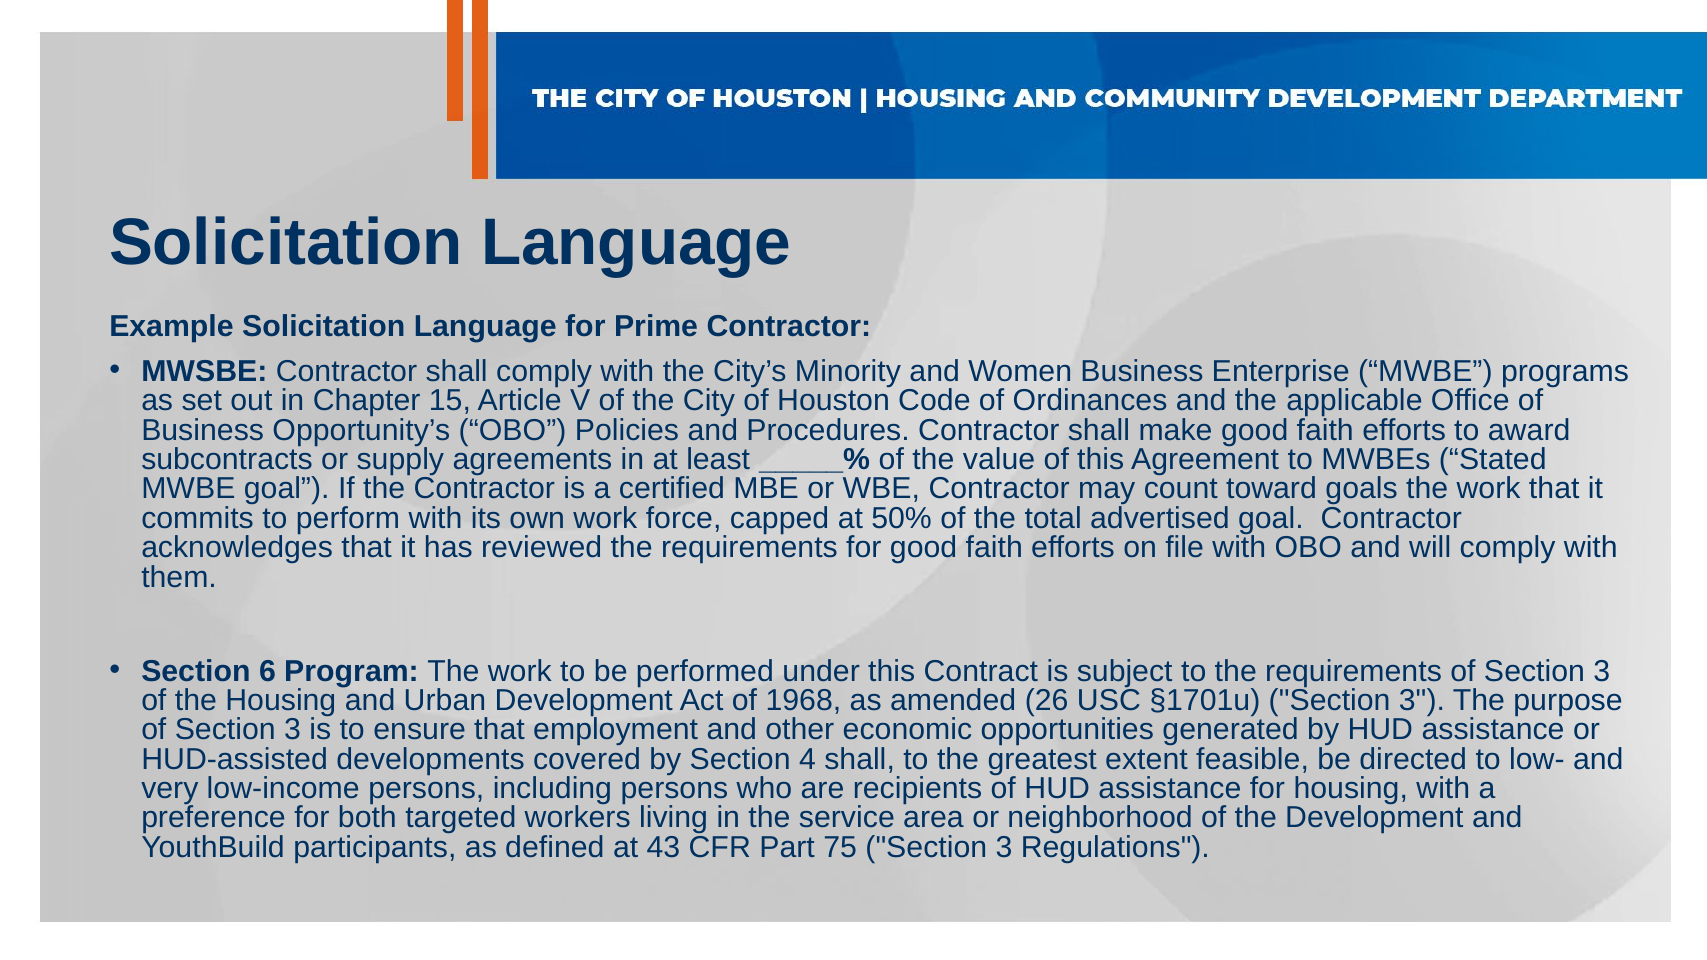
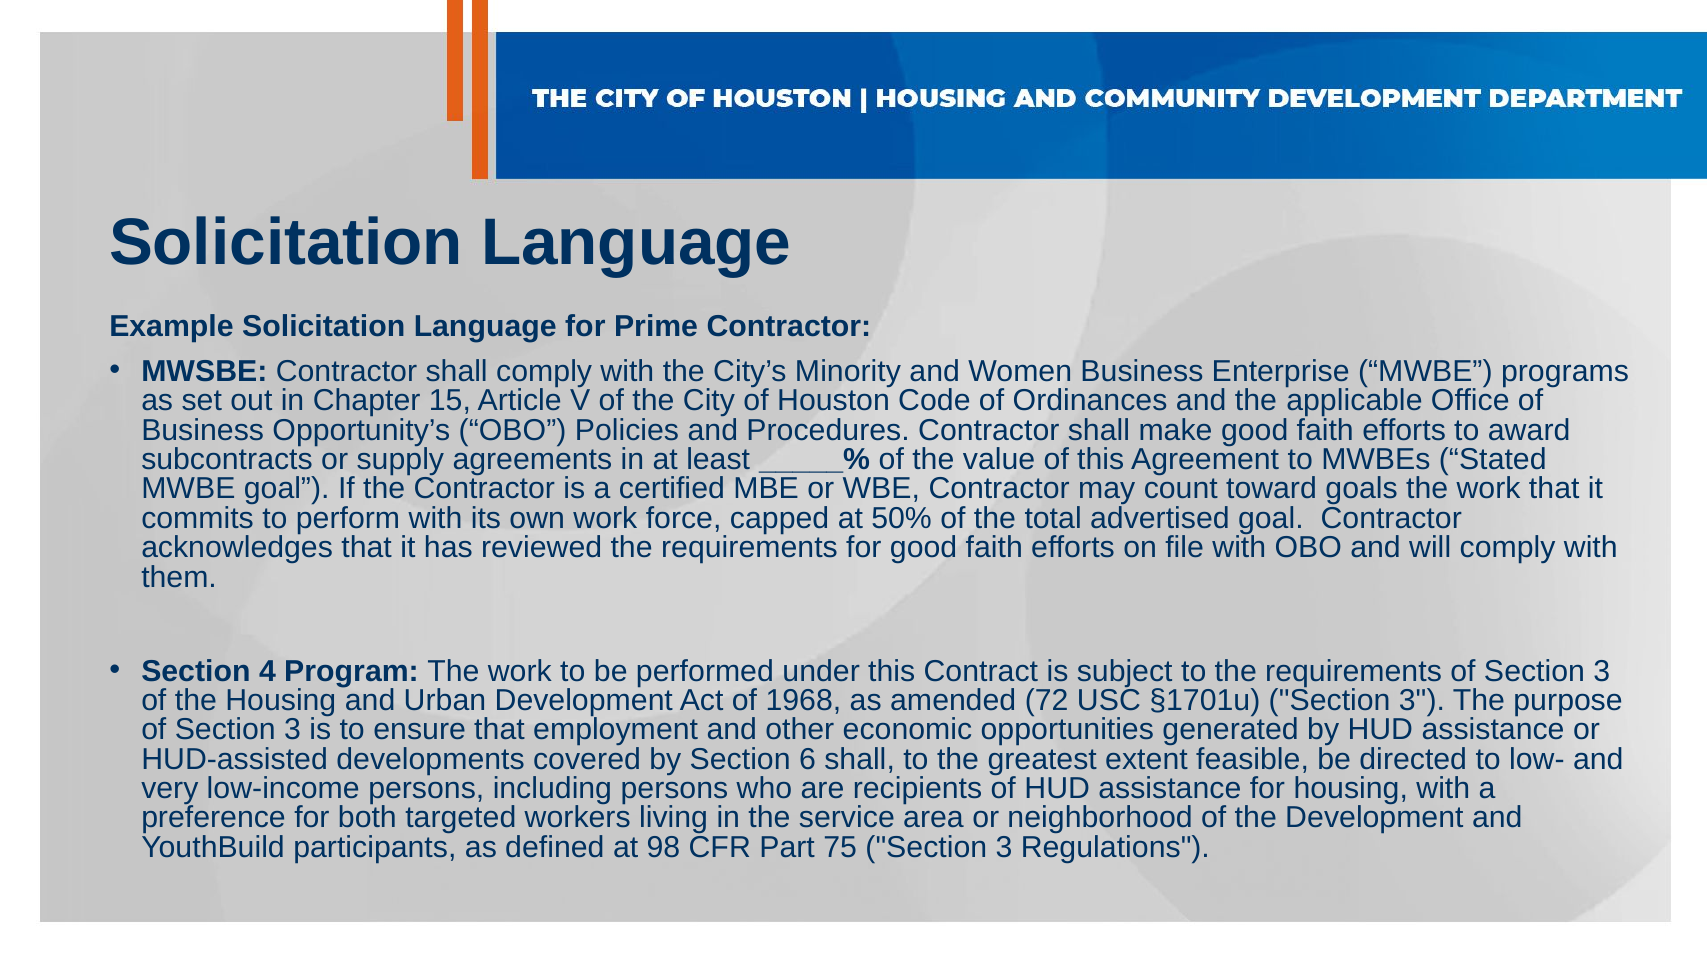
6: 6 -> 4 (267, 671)
26: 26 -> 72 (1047, 701)
4: 4 -> 6 (808, 759)
43: 43 -> 98 (663, 847)
